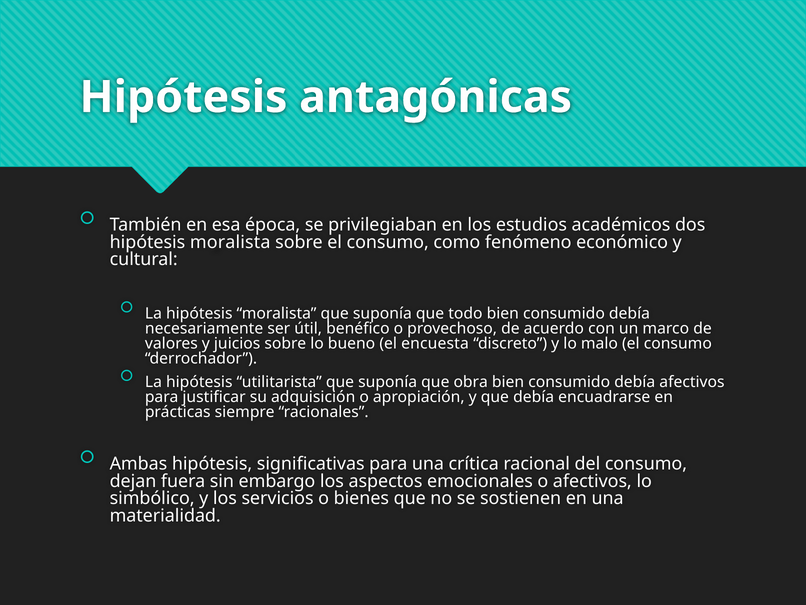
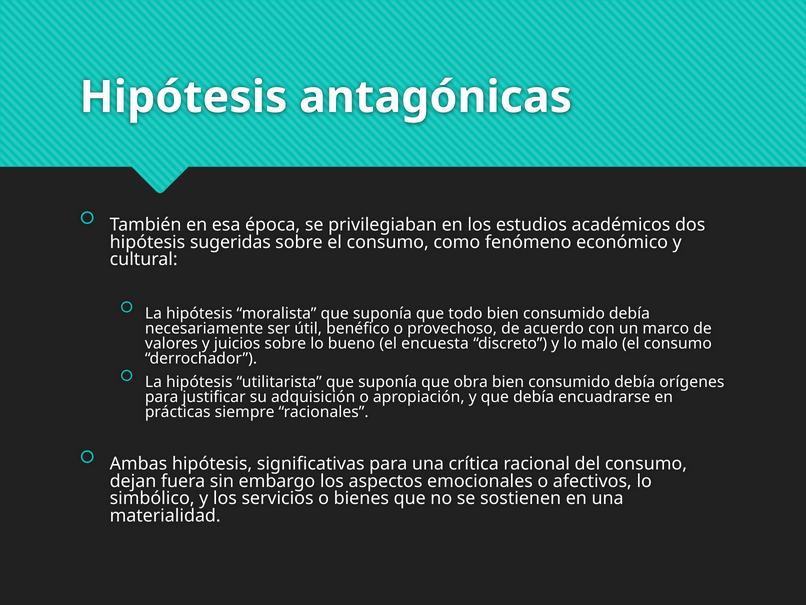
moralista: moralista -> sugeridas (230, 242)
debía afectivos: afectivos -> orígenes (692, 382)
